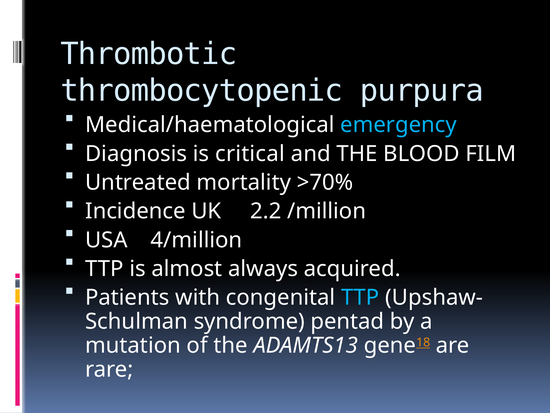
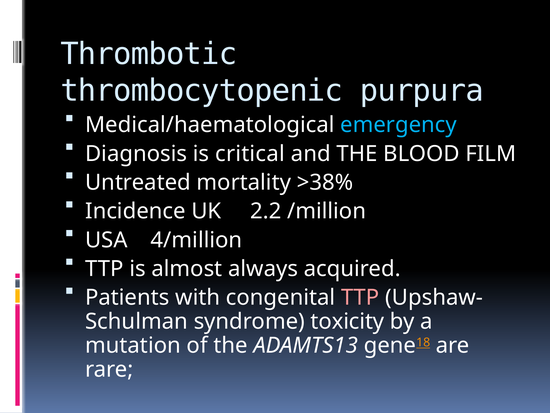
>70%: >70% -> >38% (325, 182)
TTP colour: light blue -> pink (360, 297)
pentad: pentad -> toxicity (347, 321)
